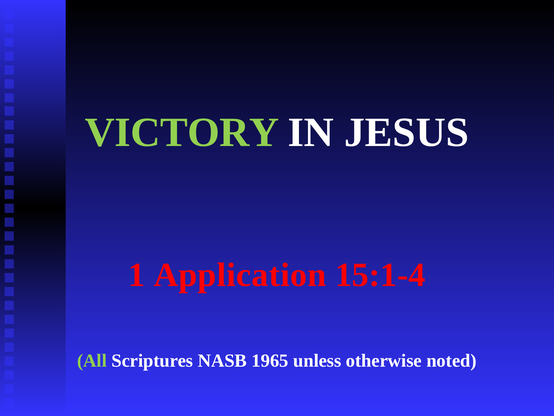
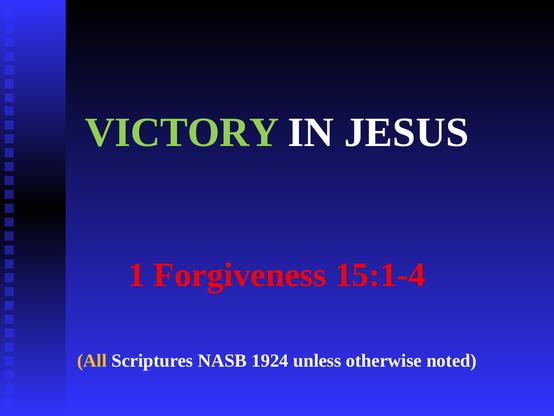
Application: Application -> Forgiveness (240, 275)
All colour: light green -> yellow (92, 360)
1965: 1965 -> 1924 (270, 360)
